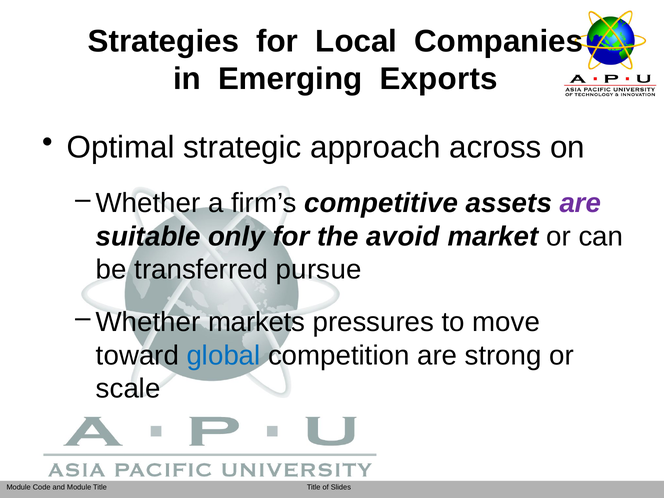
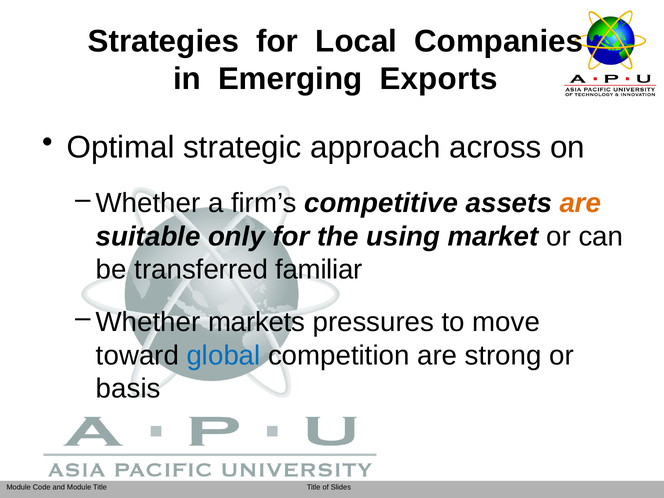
are colour: purple -> orange (580, 203)
avoid: avoid -> using (403, 237)
pursue: pursue -> familiar (319, 270)
scale: scale -> basis (128, 389)
